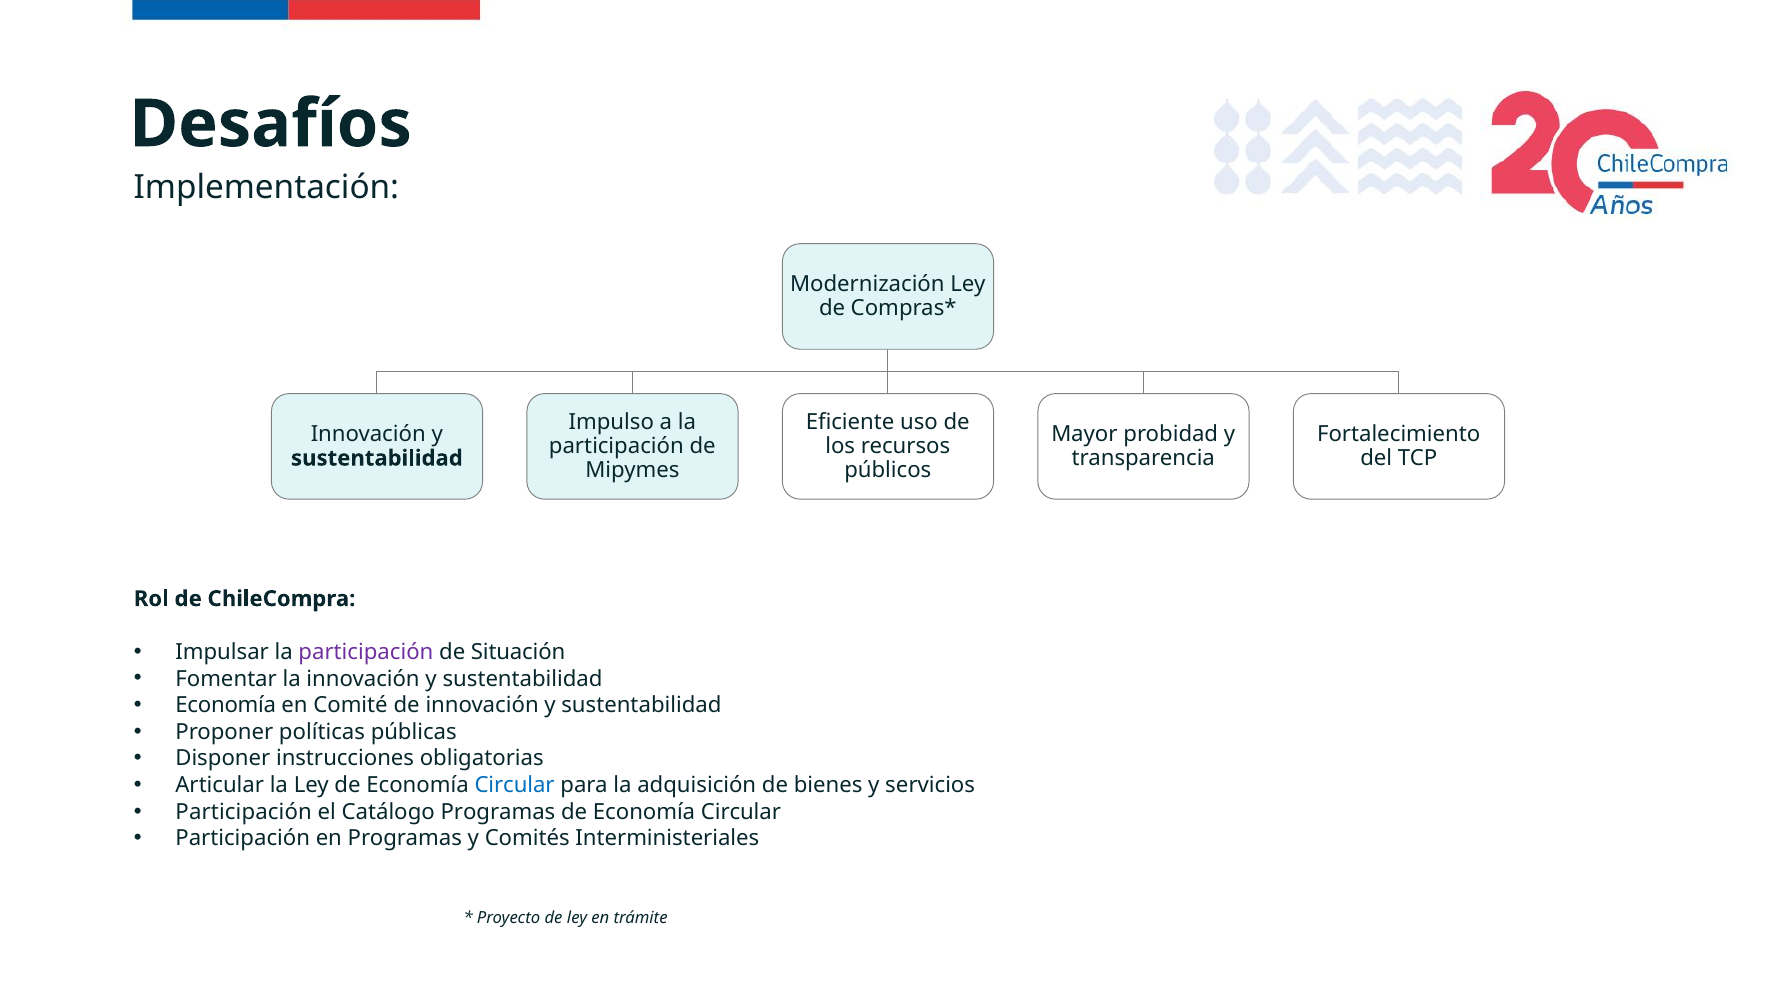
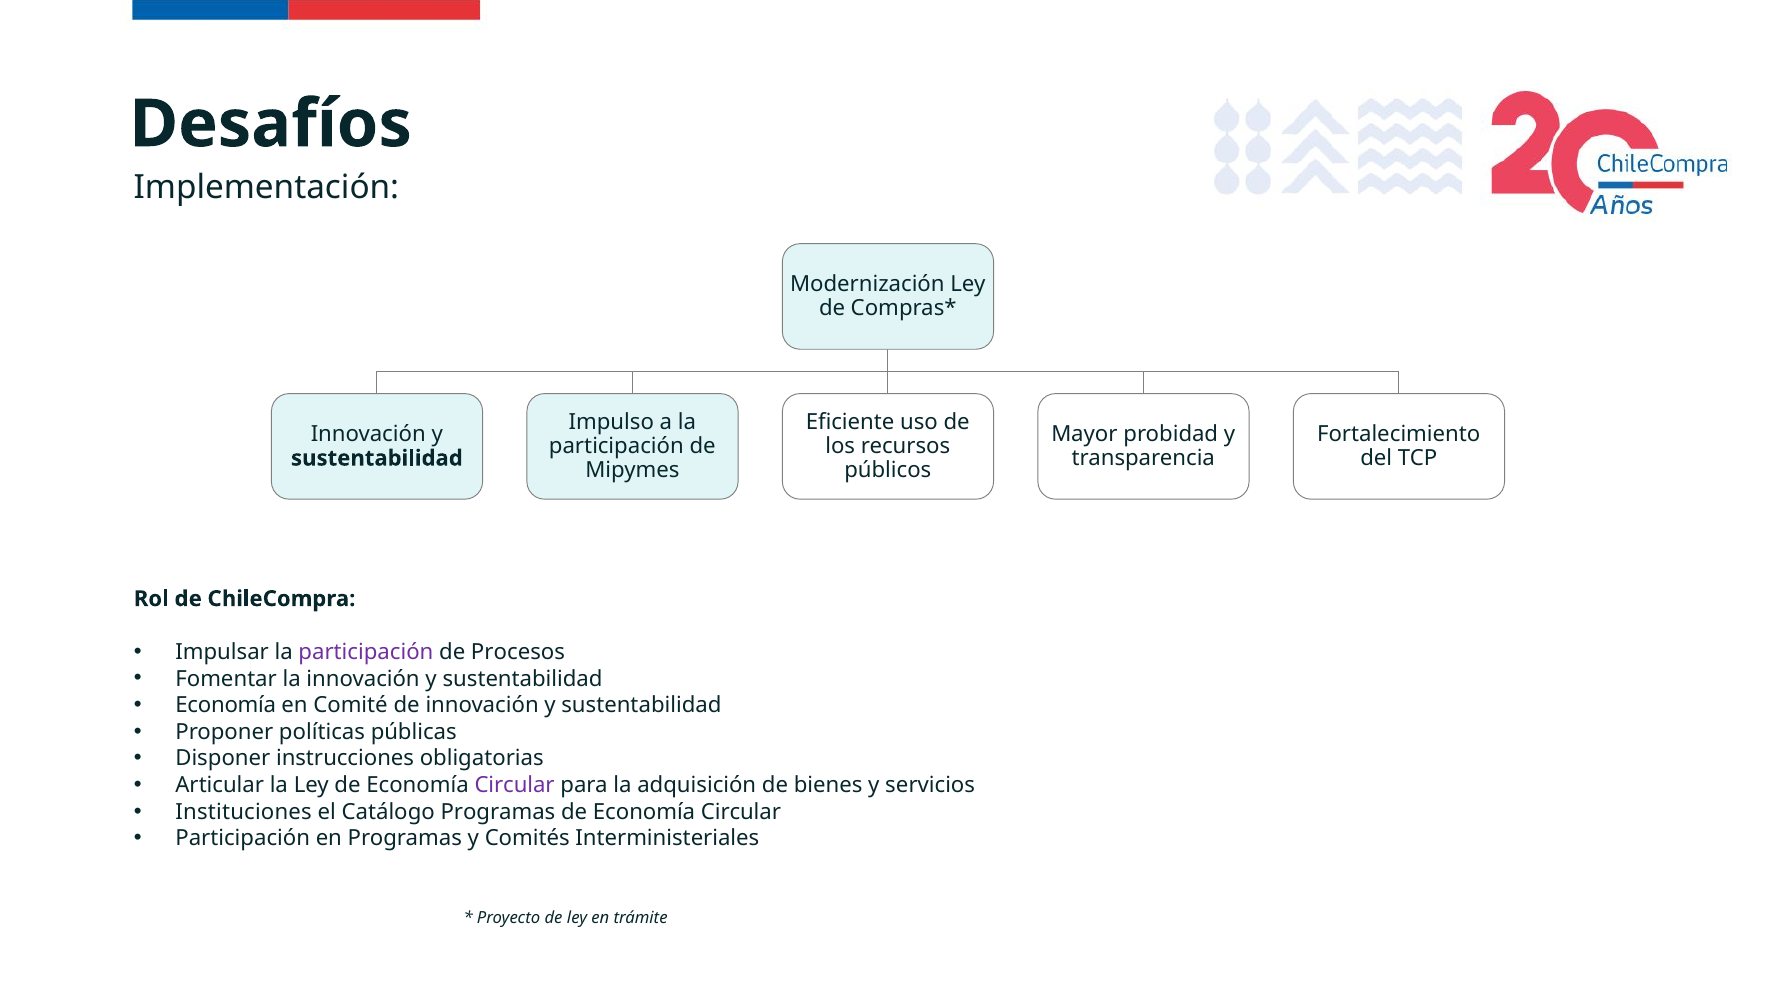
Situación: Situación -> Procesos (518, 652)
Circular colour: blue -> purple (515, 785)
Participación: Participación -> Instituciones (244, 812)
